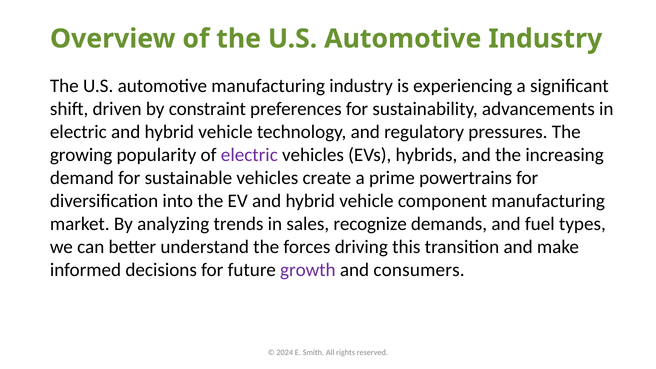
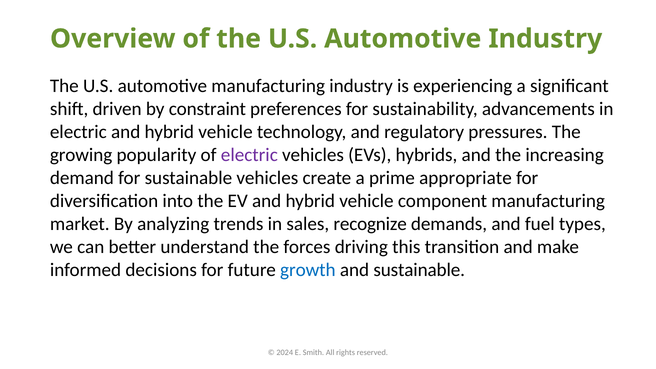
powertrains: powertrains -> appropriate (465, 178)
growth colour: purple -> blue (308, 270)
and consumers: consumers -> sustainable (419, 270)
